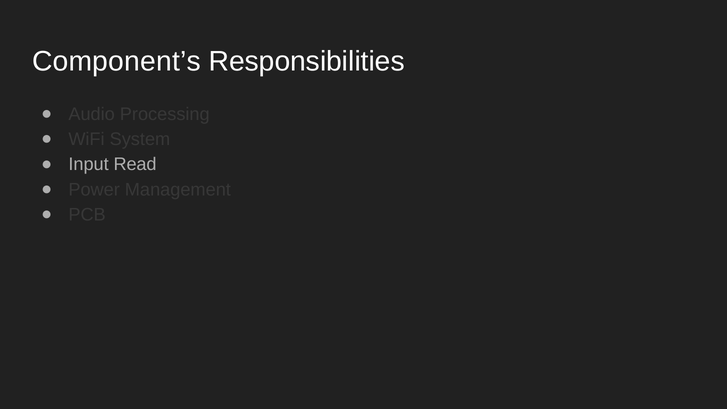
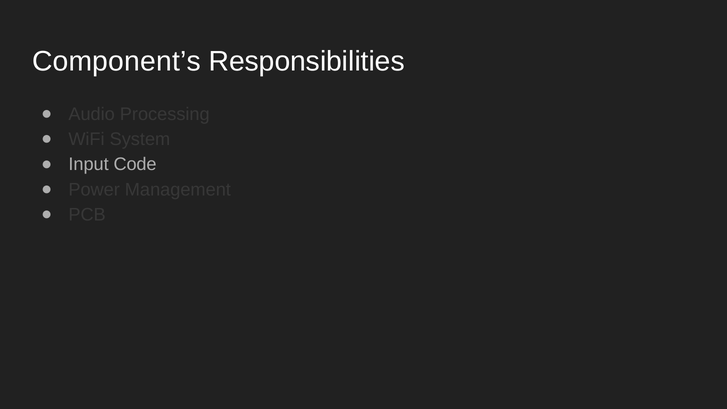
Read: Read -> Code (135, 164)
